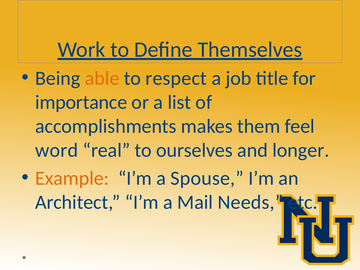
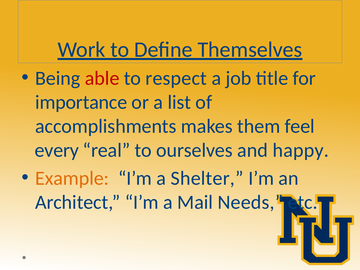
able colour: orange -> red (102, 78)
word: word -> every (57, 150)
longer: longer -> happy (301, 150)
Spouse: Spouse -> Shelter (207, 178)
